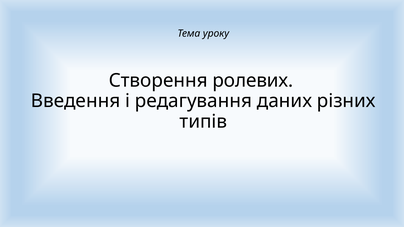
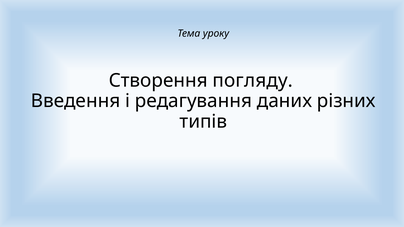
ролевих: ролевих -> погляду (253, 81)
